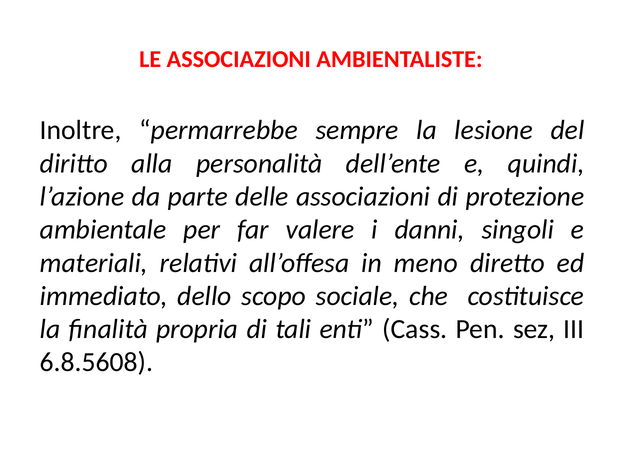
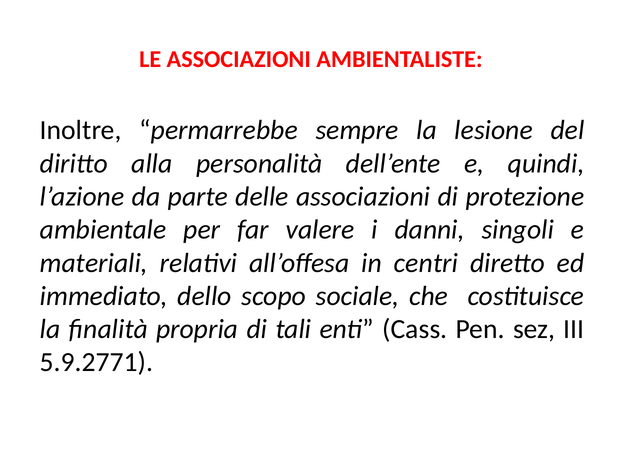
meno: meno -> centri (426, 263)
6.8.5608: 6.8.5608 -> 5.9.2771 (97, 363)
